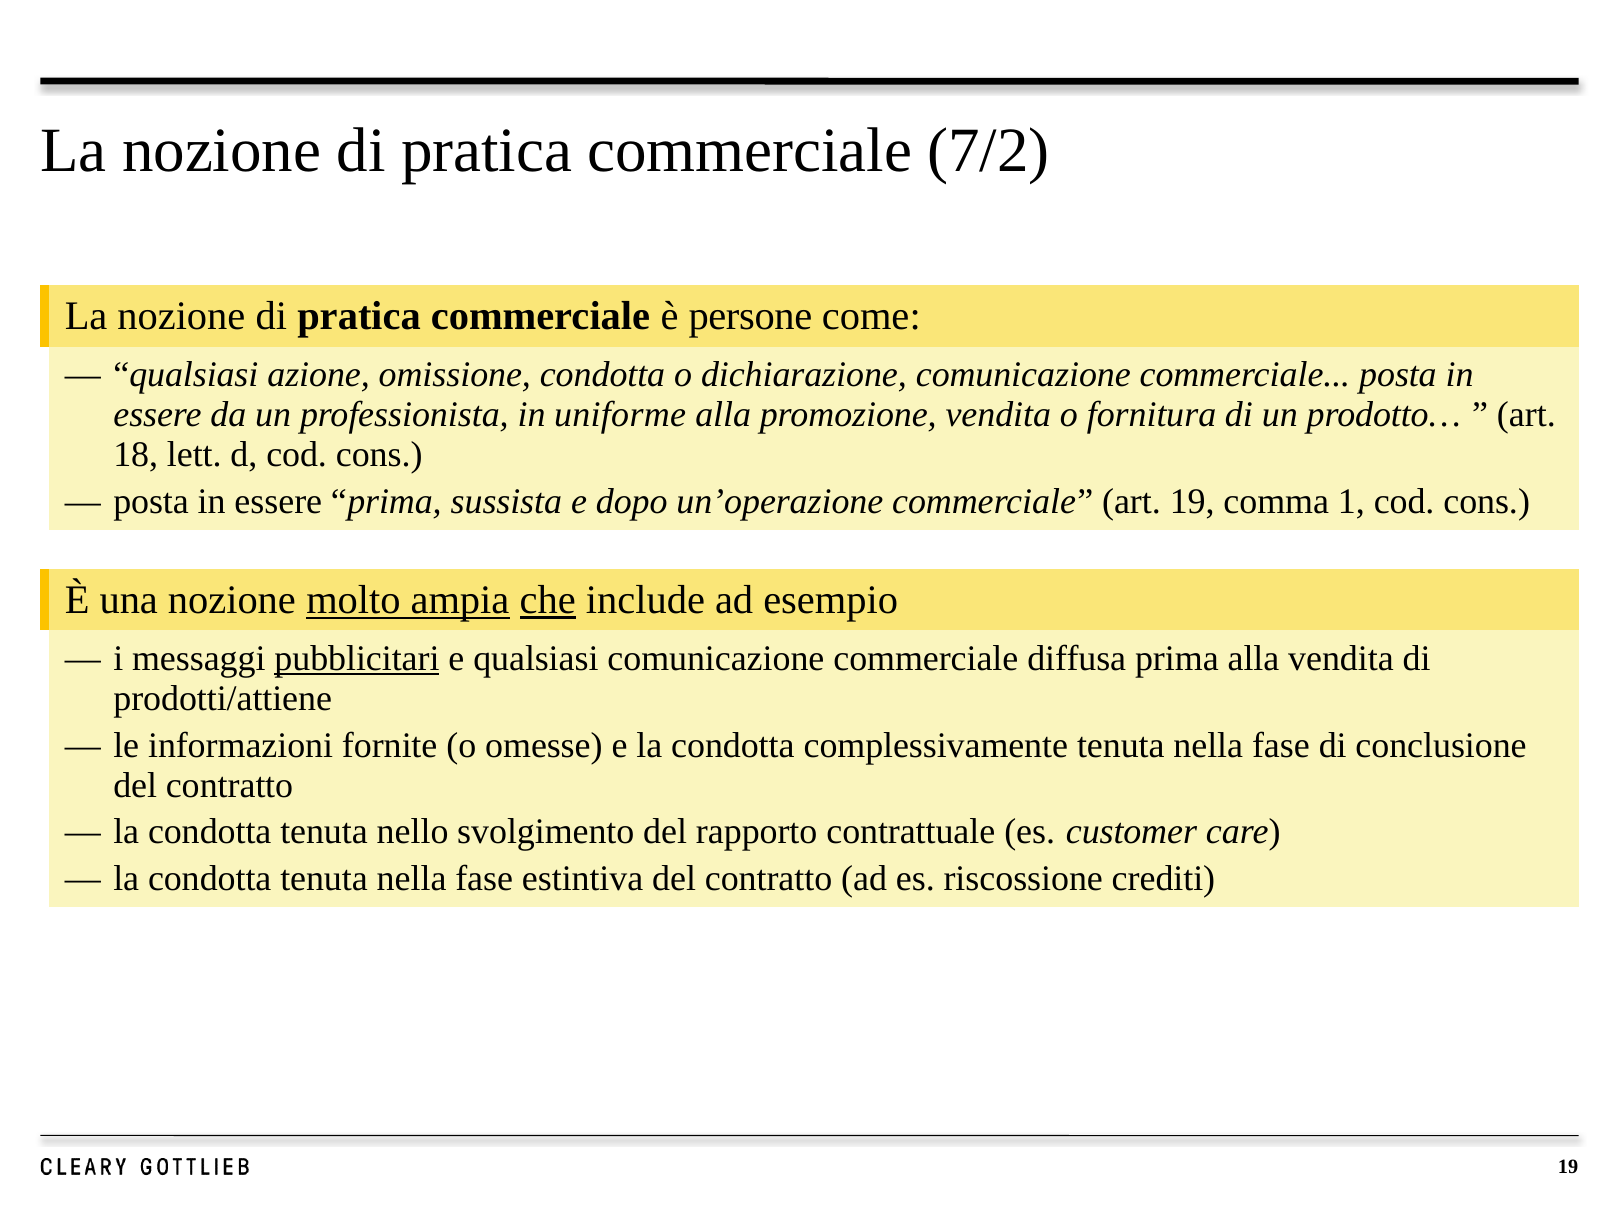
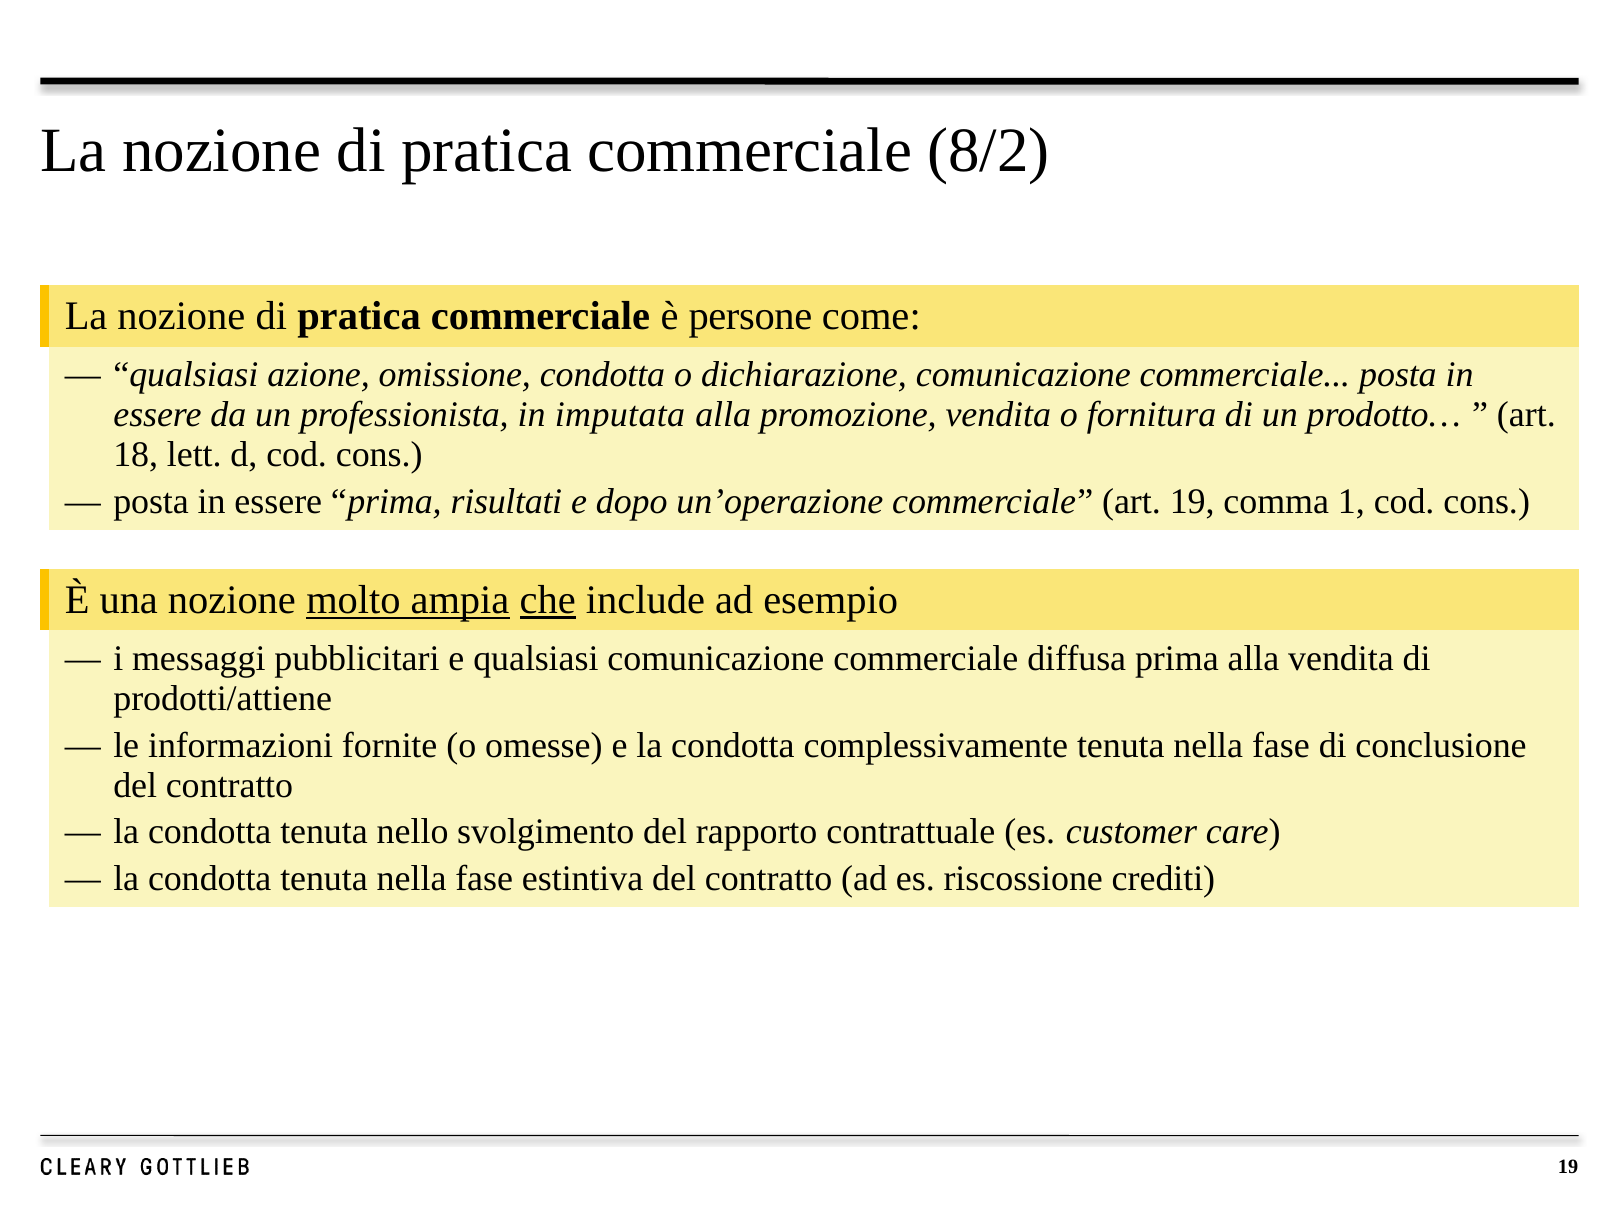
7/2: 7/2 -> 8/2 (989, 151)
uniforme: uniforme -> imputata (620, 415)
sussista: sussista -> risultati (506, 501)
pubblicitari underline: present -> none (357, 658)
